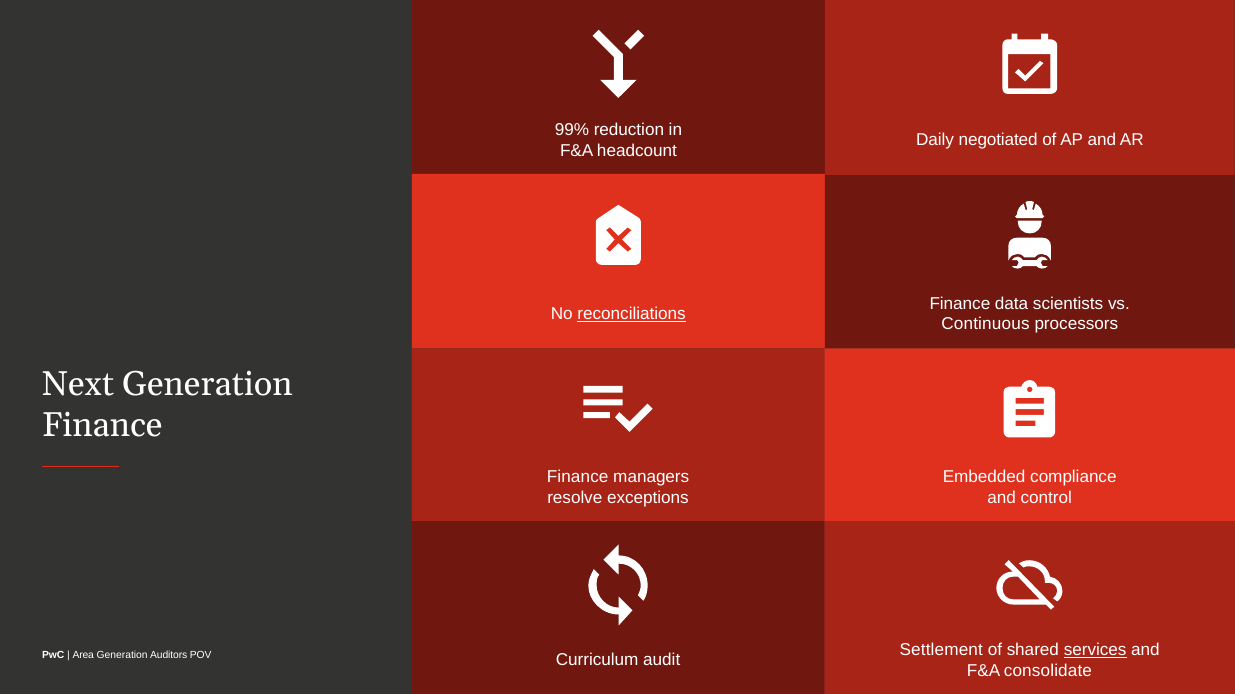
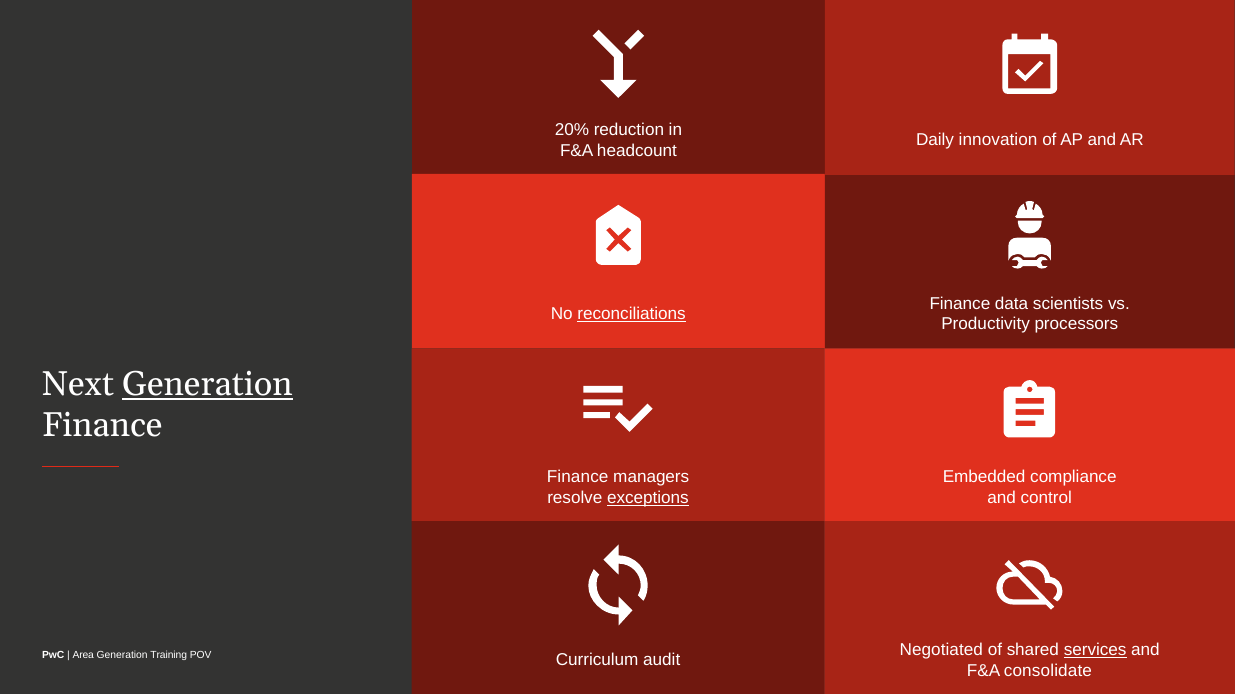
99%: 99% -> 20% (572, 130)
negotiated: negotiated -> innovation (998, 140)
Continuous: Continuous -> Productivity (986, 324)
Generation underline: none -> present (207, 385)
exceptions underline: none -> present (648, 498)
Settlement: Settlement -> Negotiated (941, 651)
Auditors: Auditors -> Training (169, 655)
